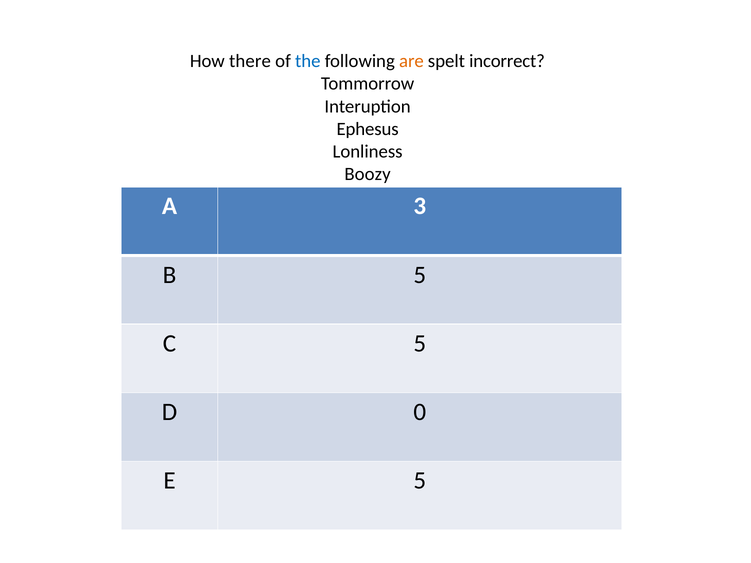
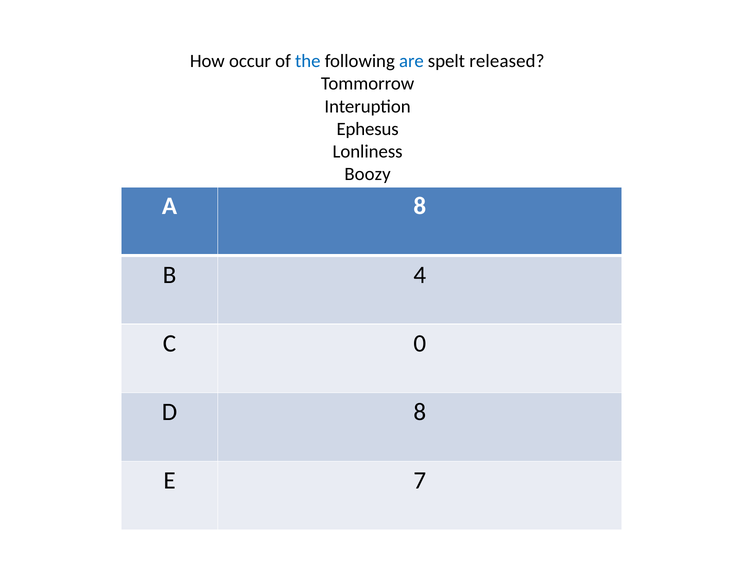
there: there -> occur (250, 61)
are colour: orange -> blue (411, 61)
incorrect: incorrect -> released (507, 61)
A 3: 3 -> 8 (420, 206)
B 5: 5 -> 4 (420, 275)
C 5: 5 -> 0 (420, 344)
D 0: 0 -> 8 (420, 412)
E 5: 5 -> 7 (420, 481)
